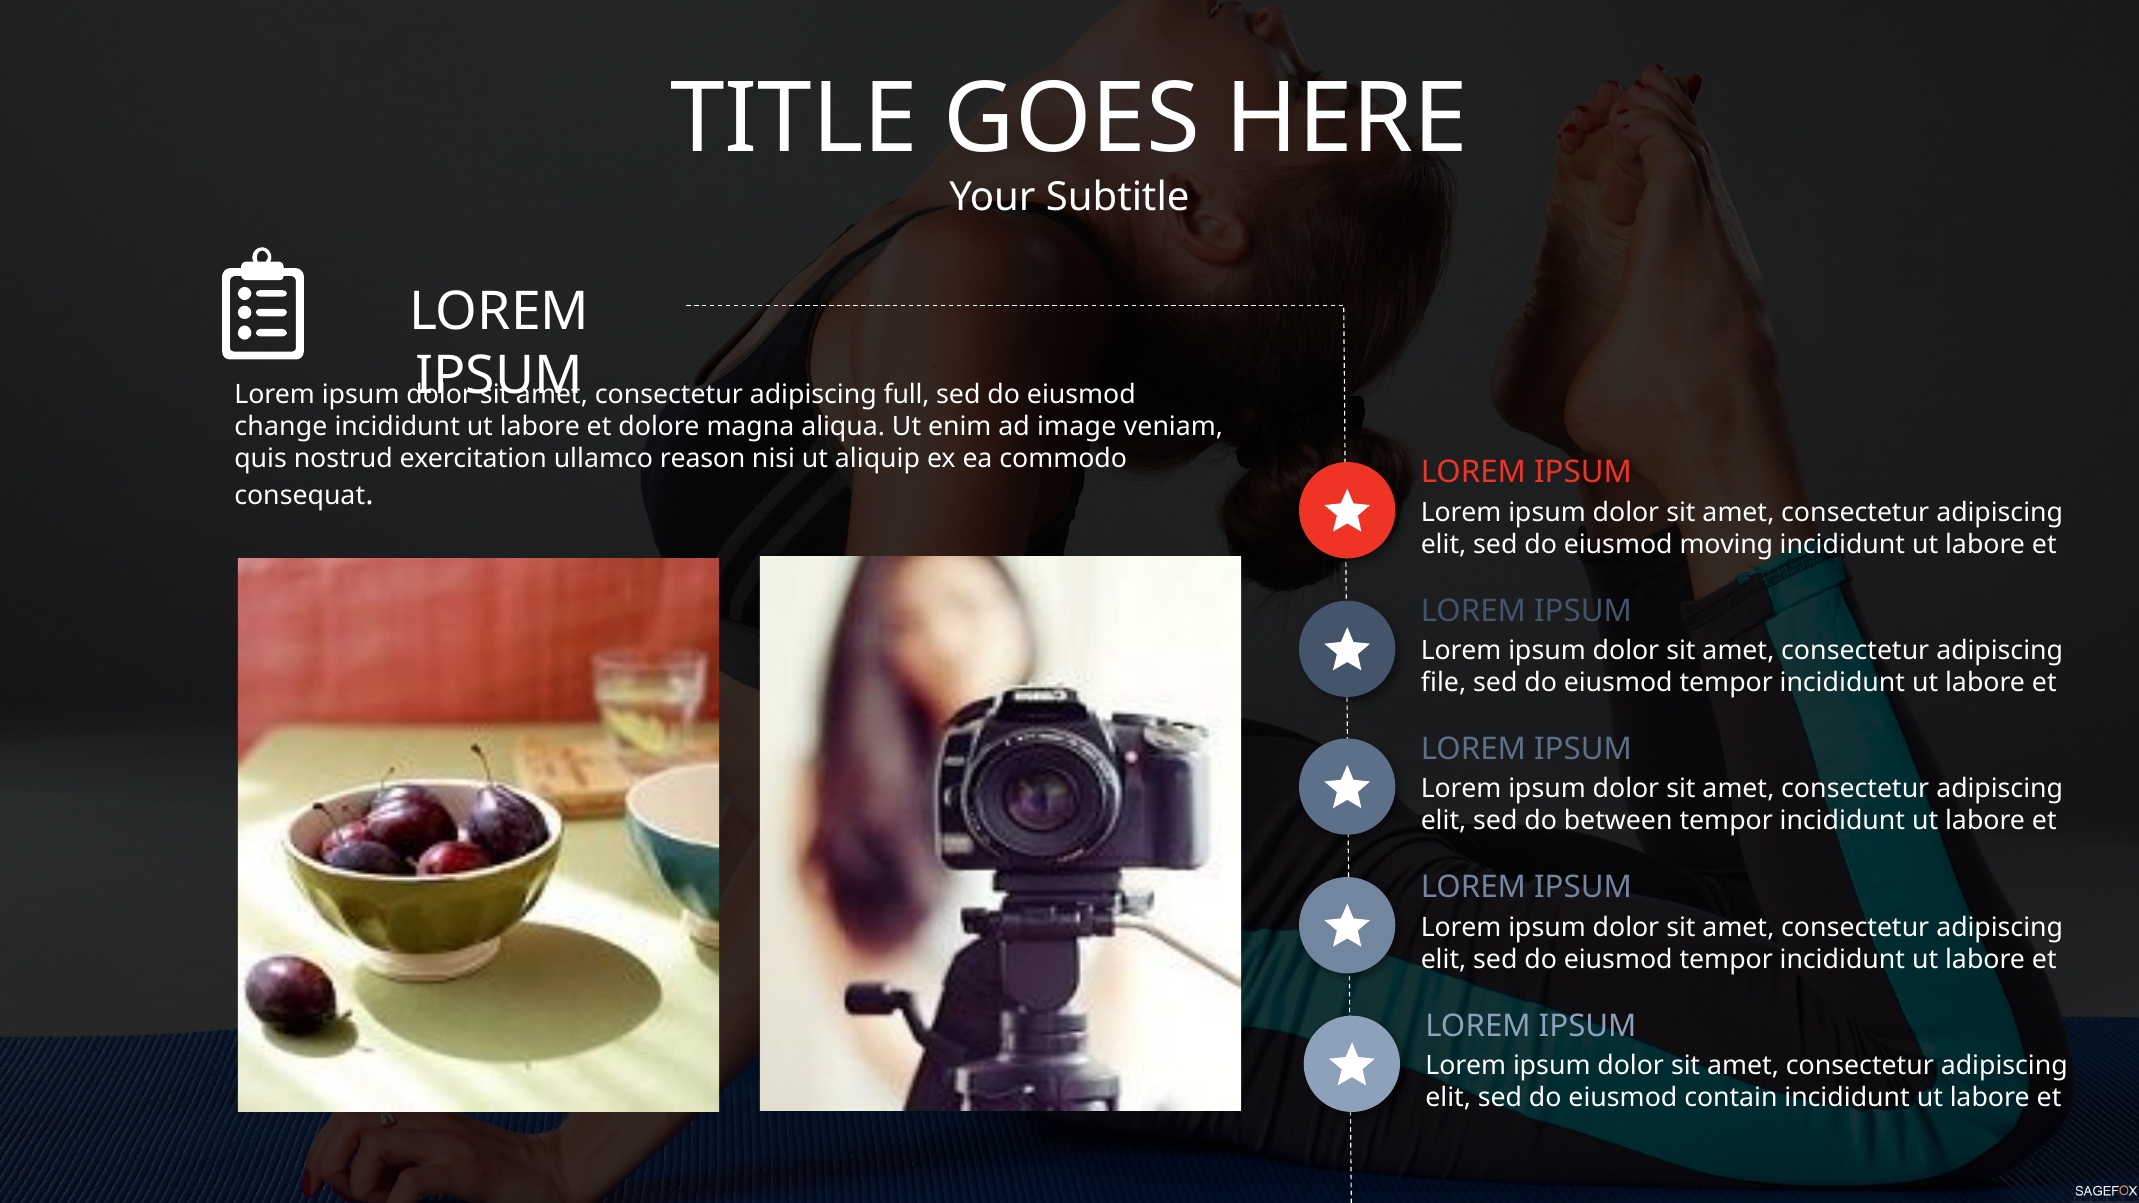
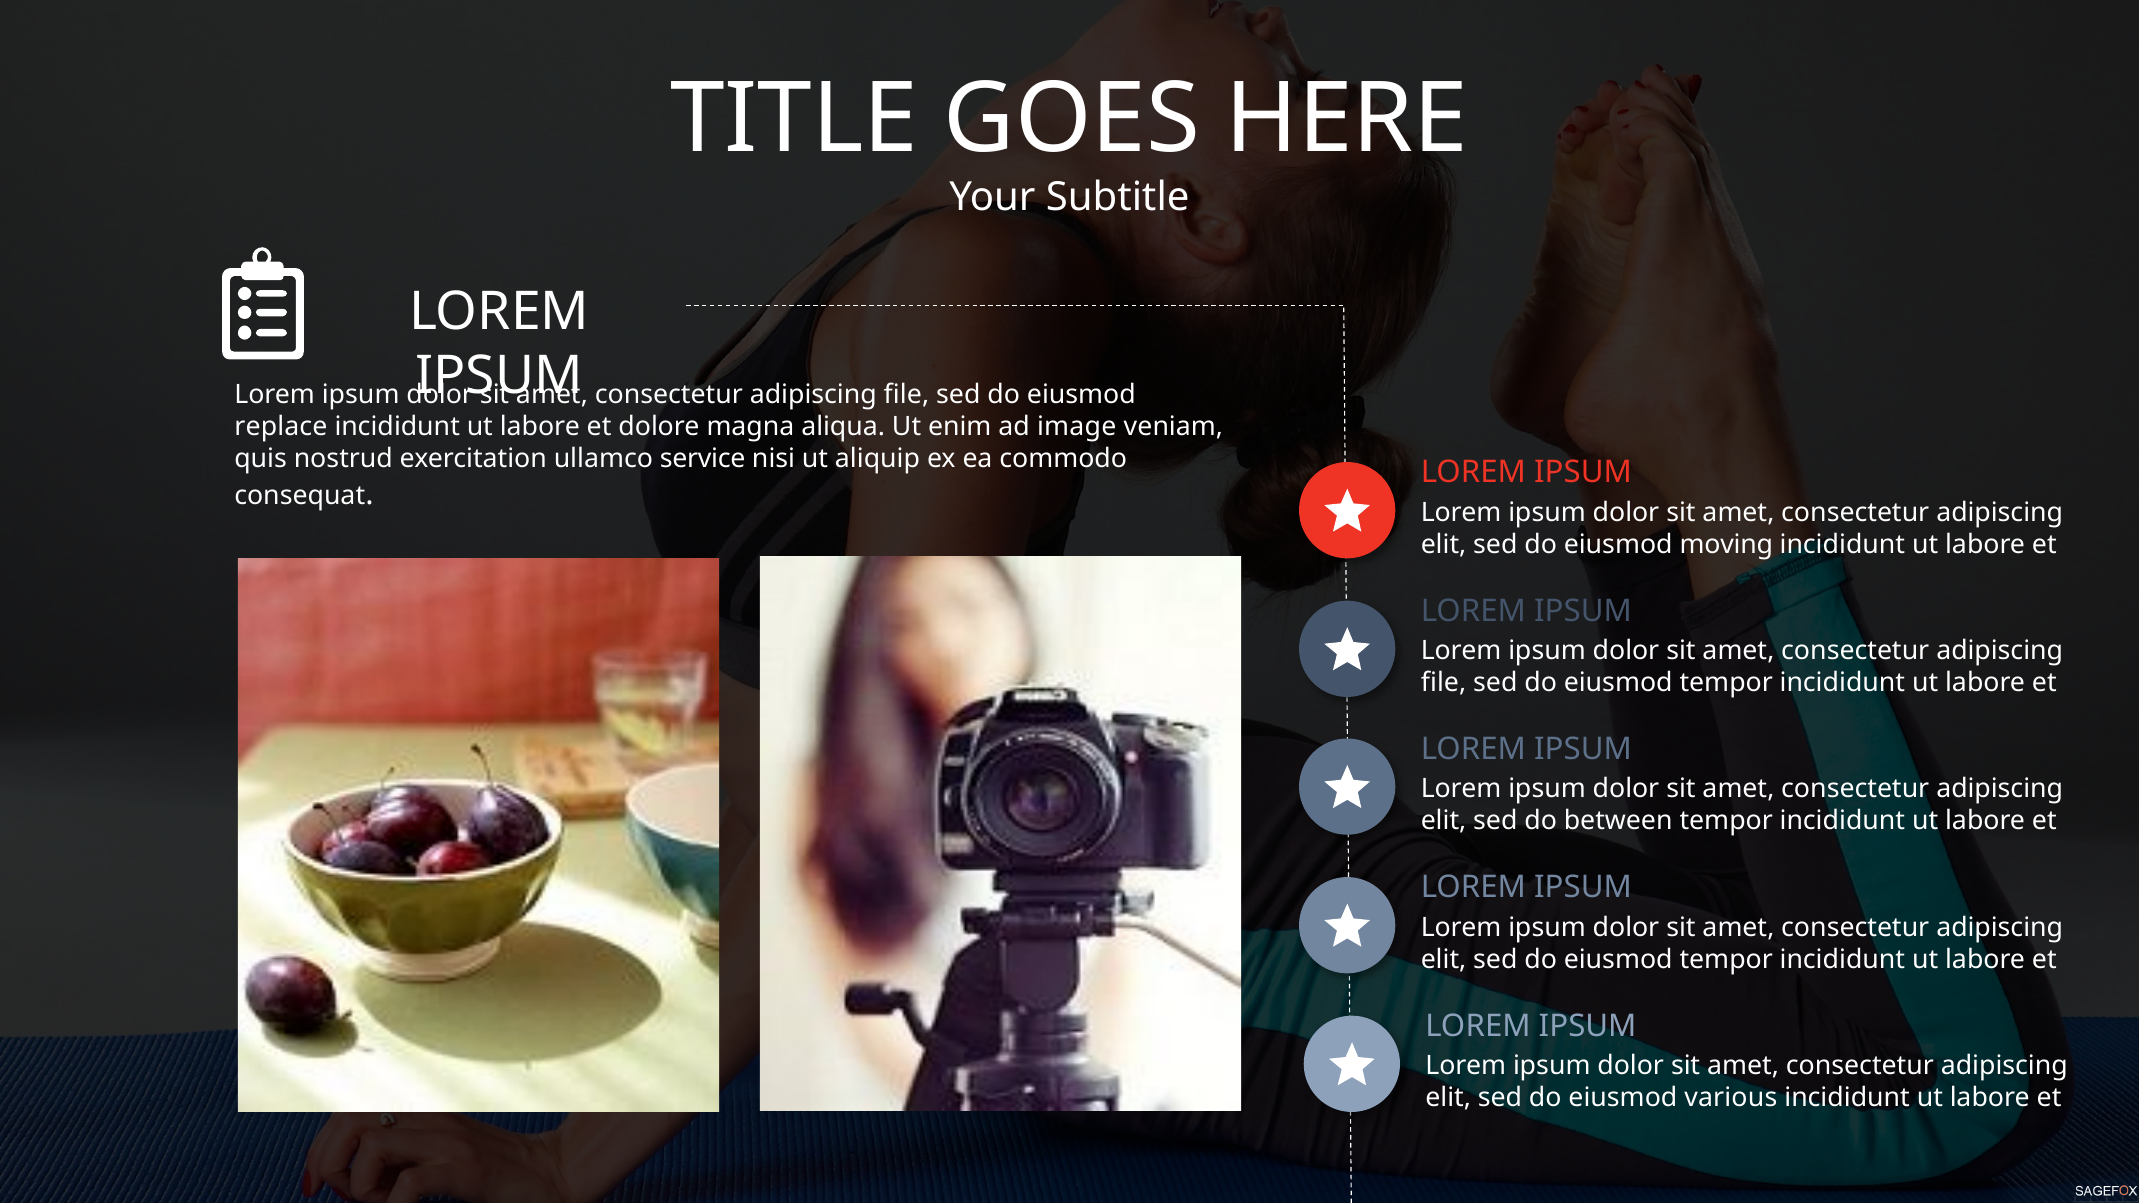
full: full -> file (906, 395)
change: change -> replace (281, 427)
reason: reason -> service (703, 459)
contain: contain -> various (1731, 1098)
